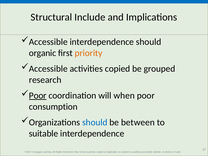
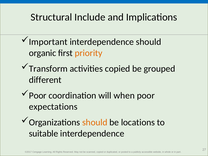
Accessible: Accessible -> Important (48, 42)
Accessible: Accessible -> Transform (48, 69)
research: research -> different (45, 80)
Poor underline: present -> none (38, 96)
consumption: consumption -> expectations (53, 107)
should colour: blue -> orange (95, 122)
between: between -> locations (138, 122)
